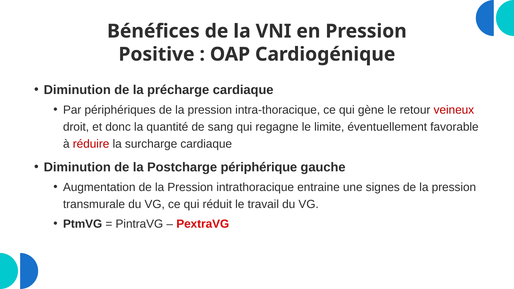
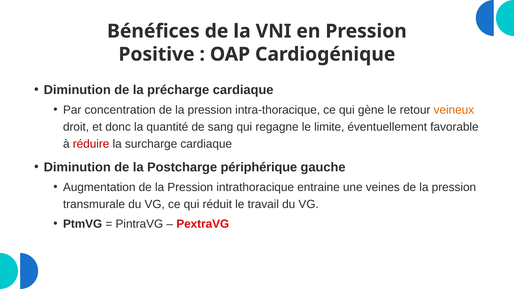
périphériques: périphériques -> concentration (120, 110)
veineux colour: red -> orange (454, 110)
signes: signes -> veines (383, 187)
